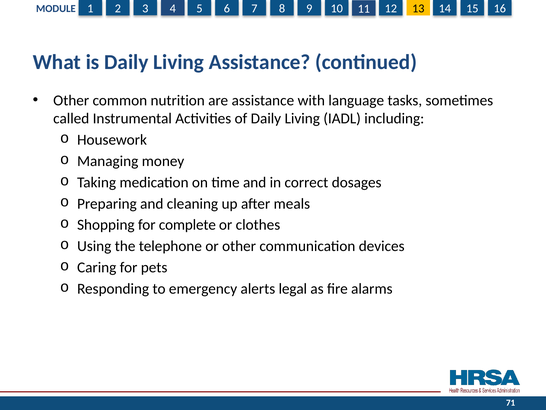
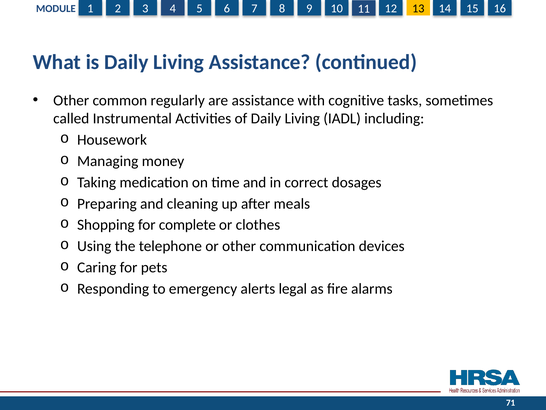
nutrition: nutrition -> regularly (178, 100)
language: language -> cognitive (356, 100)
